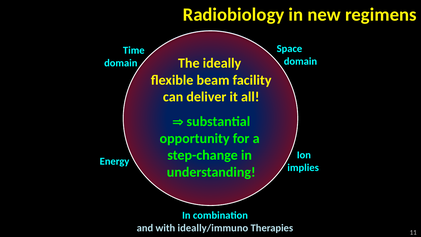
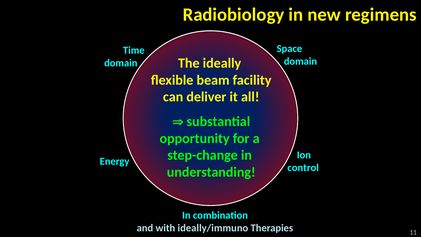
implies: implies -> control (303, 168)
